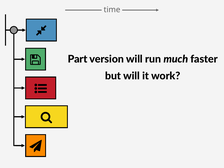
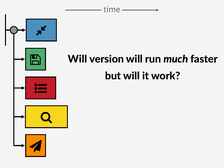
Part: Part -> Will (77, 59)
